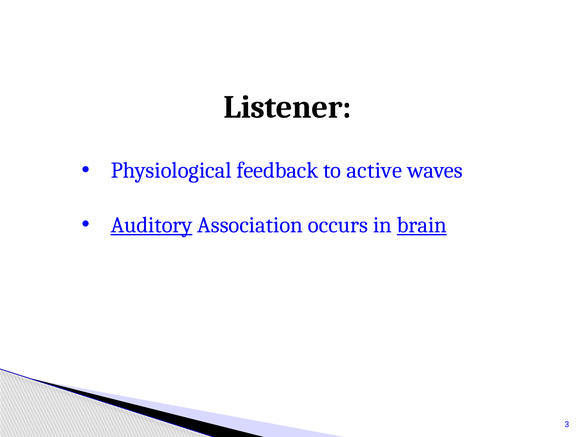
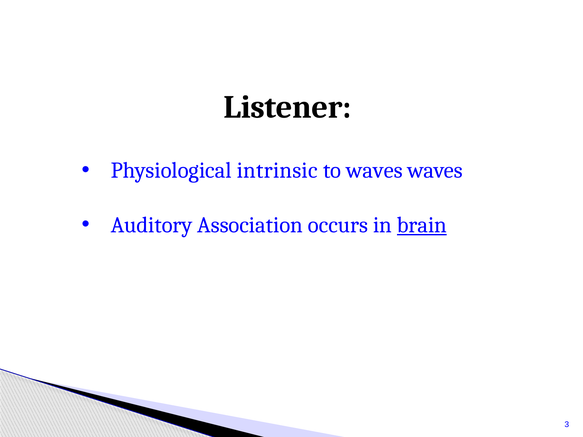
feedback: feedback -> intrinsic (277, 171)
to active: active -> waves (374, 171)
Auditory underline: present -> none (152, 225)
